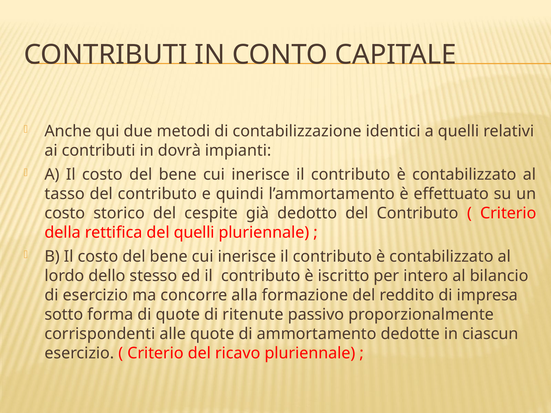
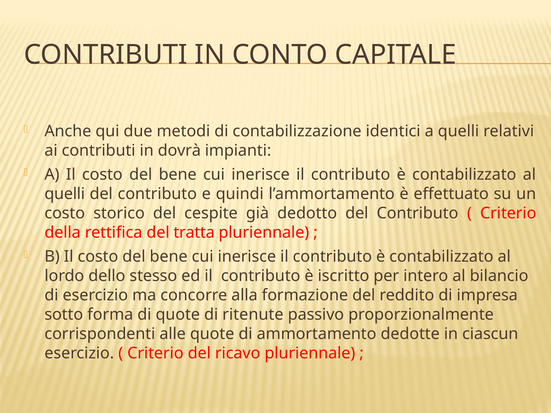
tasso: tasso -> quelli (65, 194)
del quelli: quelli -> tratta (194, 233)
